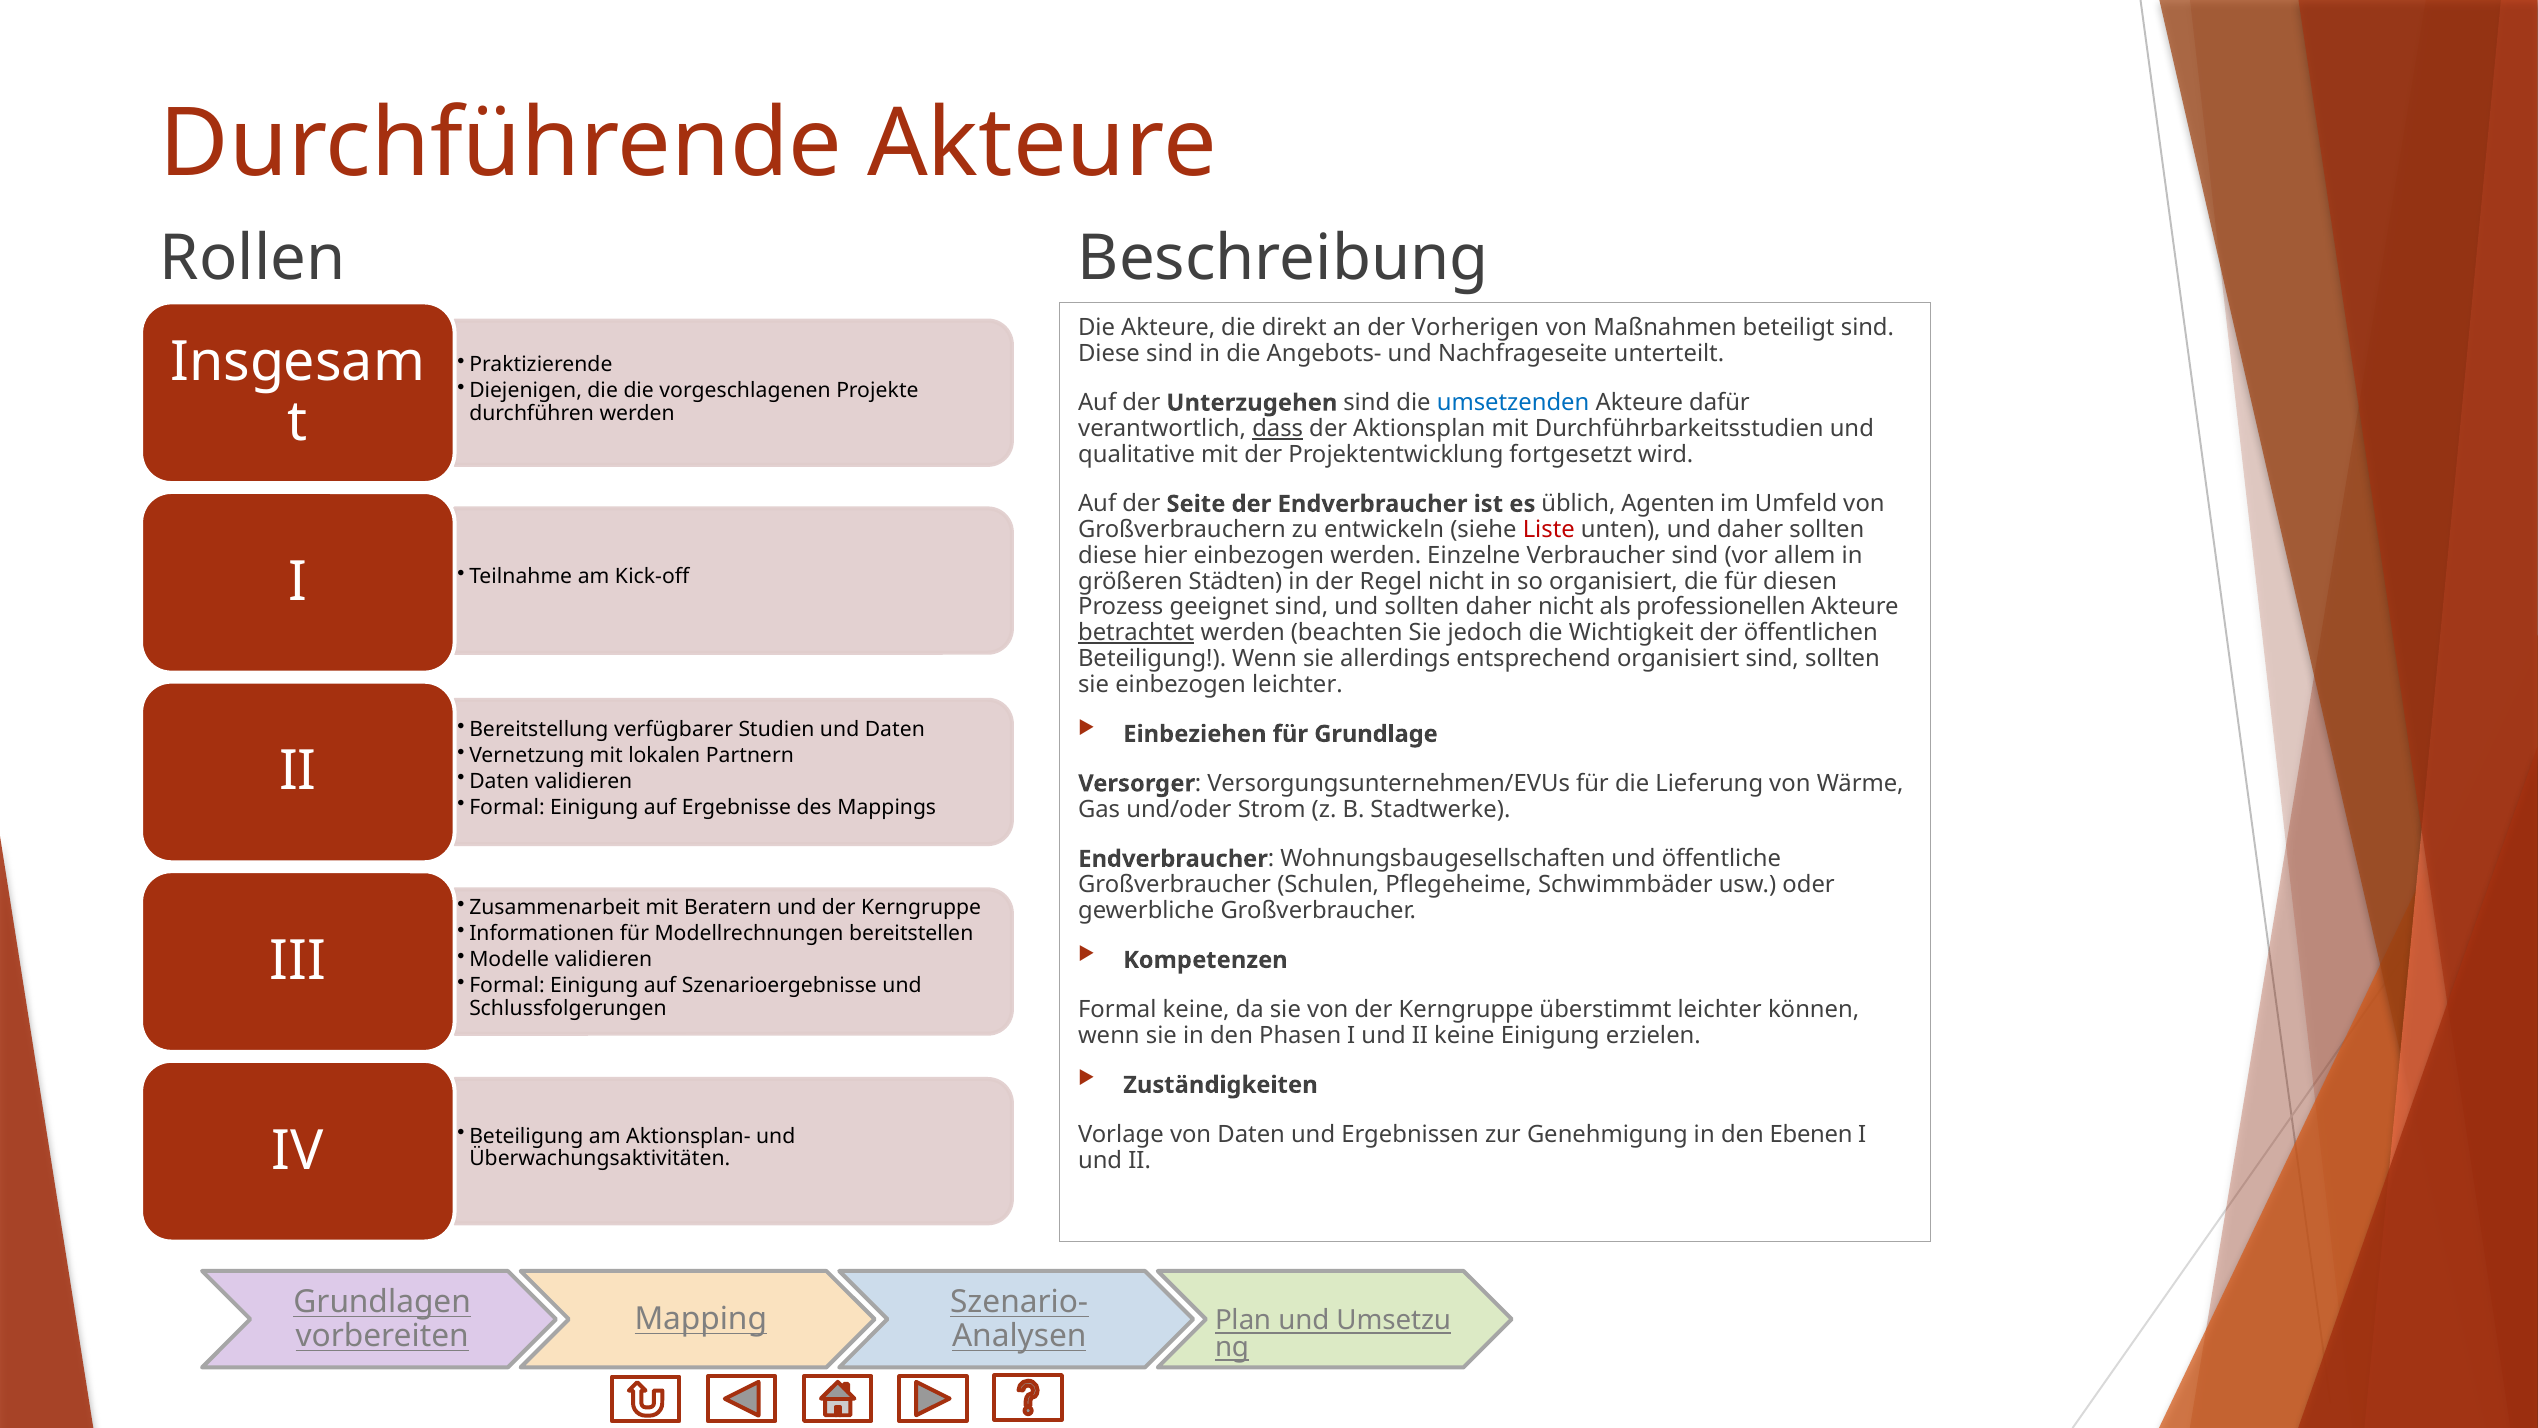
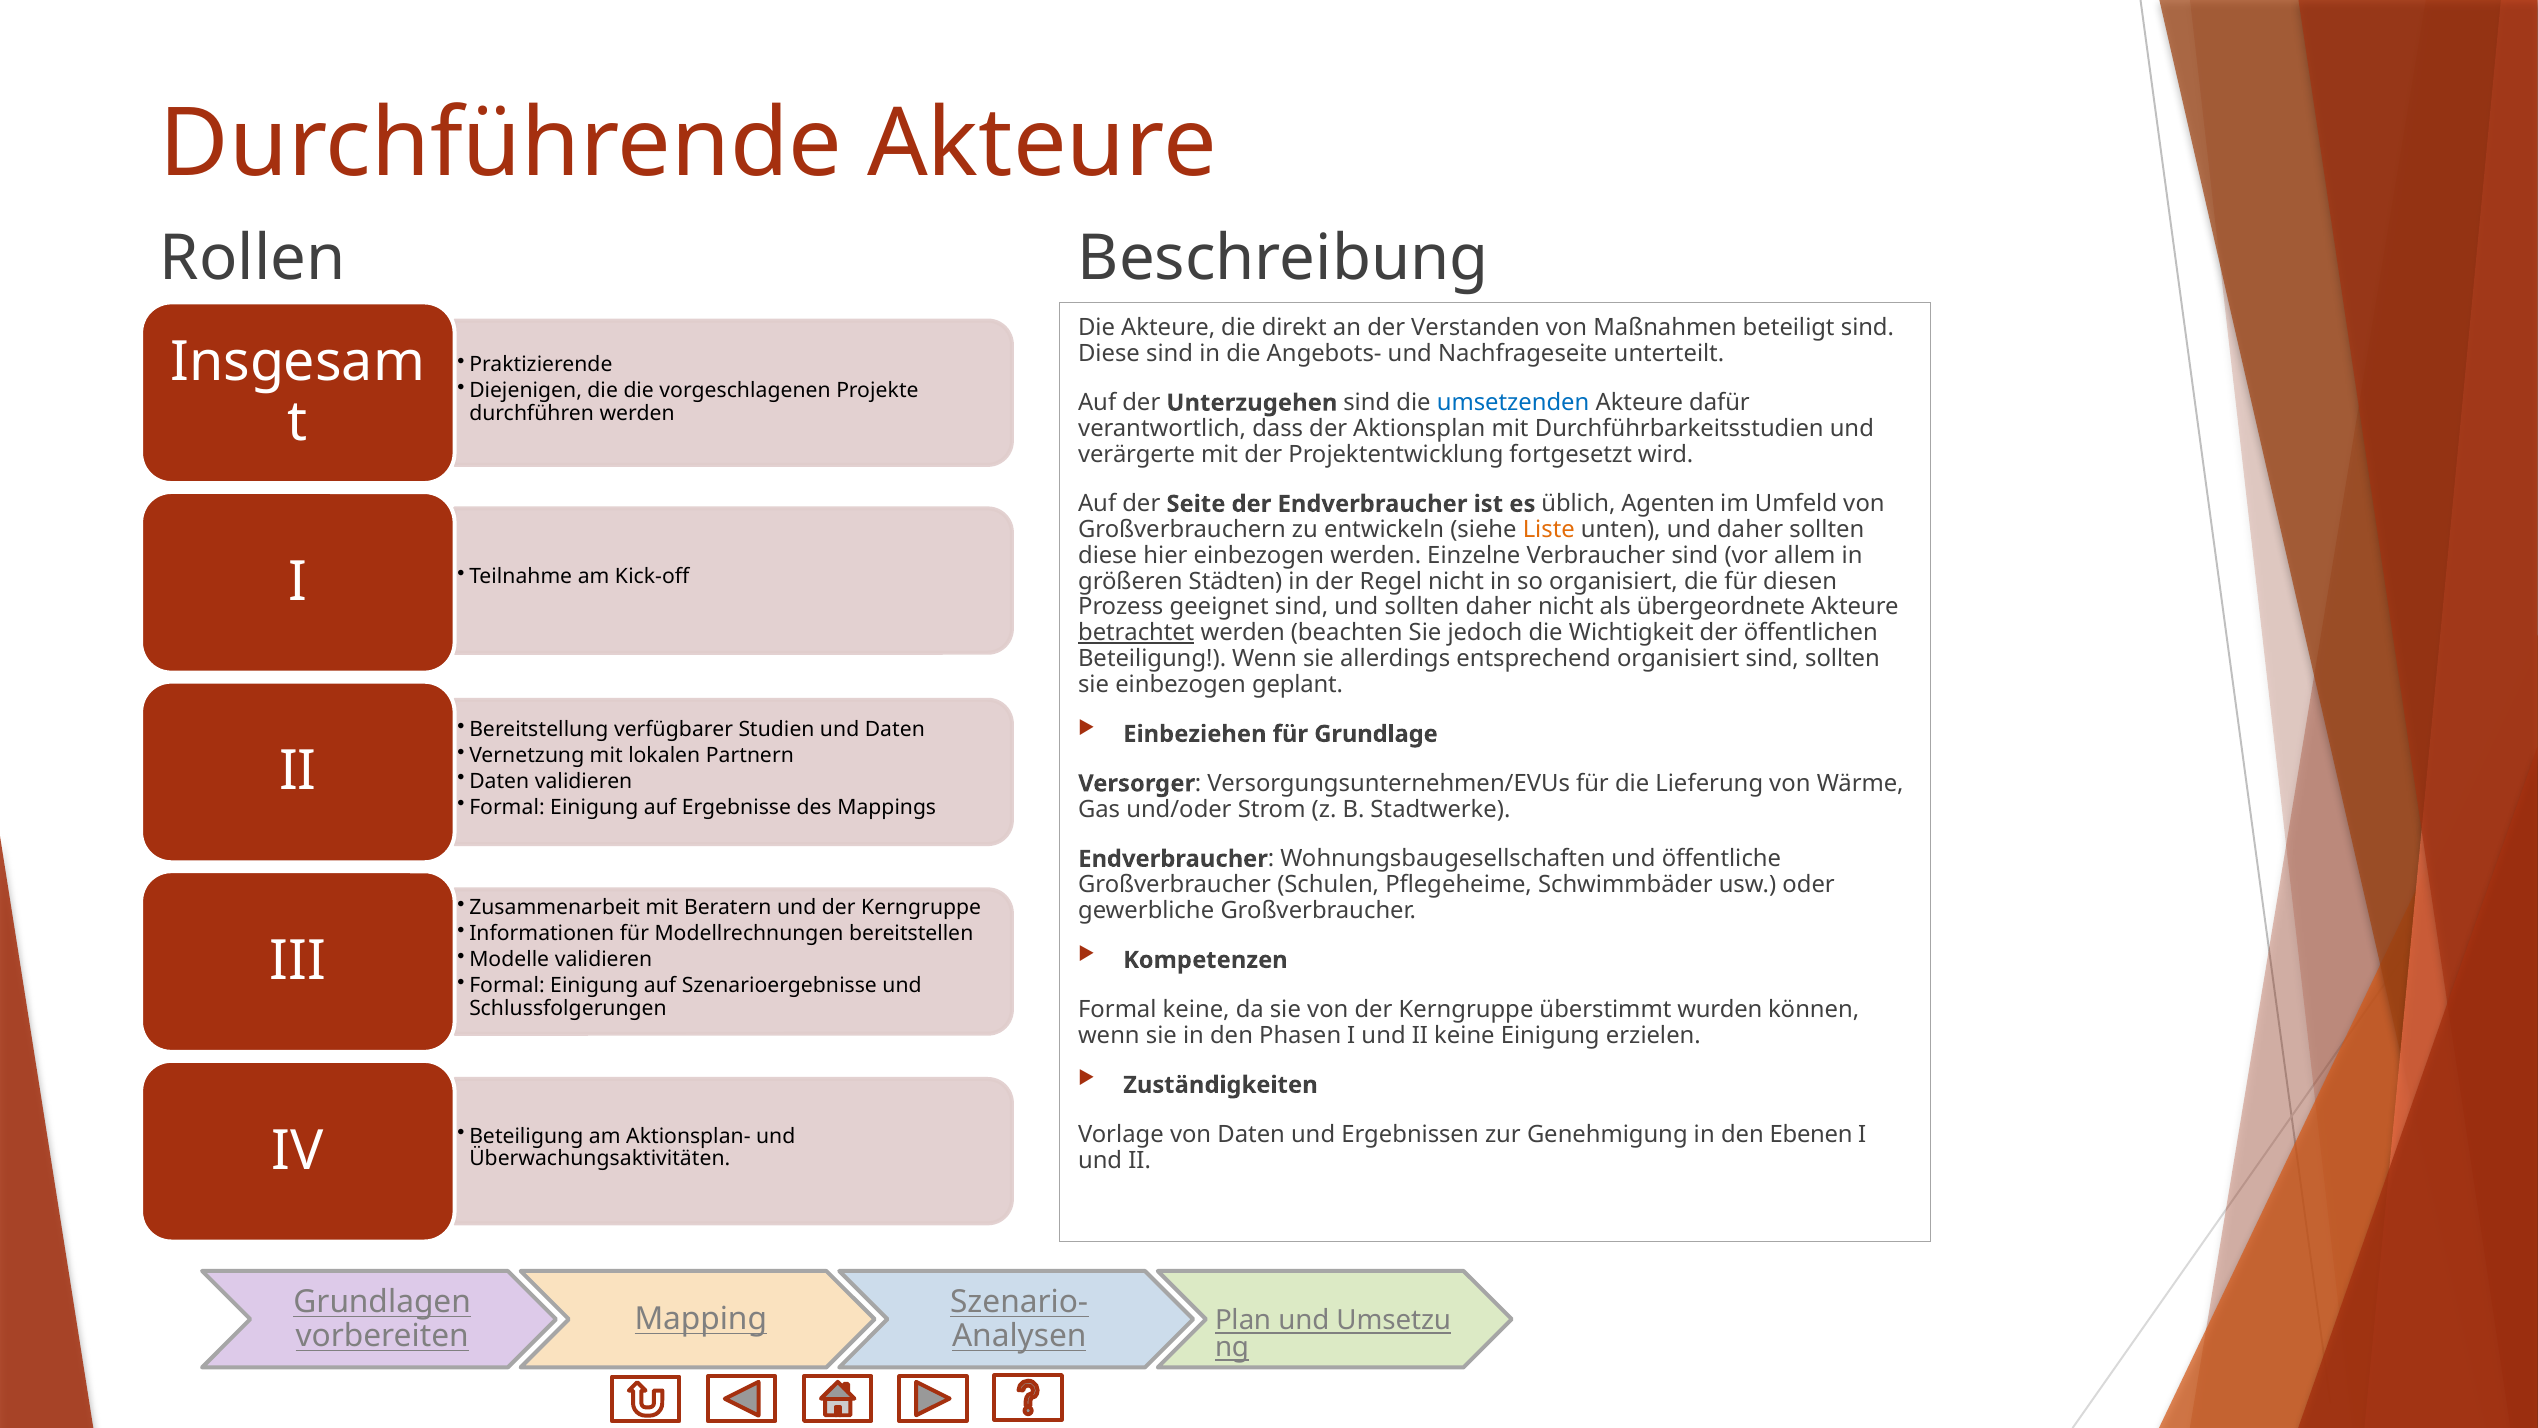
Vorherigen: Vorherigen -> Verstanden (1475, 327)
dass underline: present -> none (1278, 429)
qualitative: qualitative -> verärgerte (1137, 454)
Liste colour: red -> orange (1549, 530)
professionellen: professionellen -> übergeordnete (1721, 607)
einbezogen leichter: leichter -> geplant (1298, 684)
überstimmt leichter: leichter -> wurden (1720, 1009)
